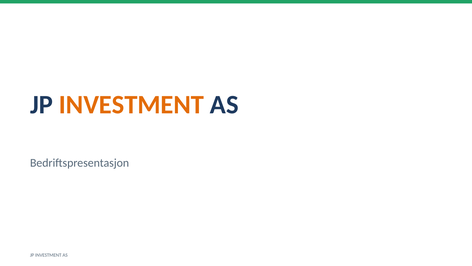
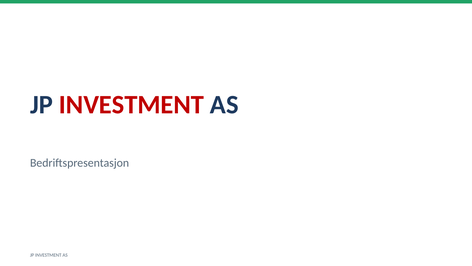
INVESTMENT colour: orange -> red (131, 105)
